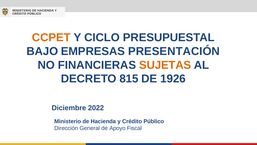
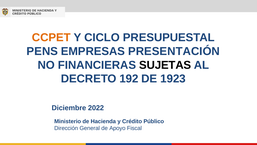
BAJO: BAJO -> PENS (42, 51)
SUJETAS colour: orange -> black (165, 65)
815: 815 -> 192 (129, 79)
1926: 1926 -> 1923 (173, 79)
